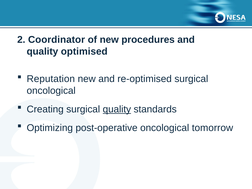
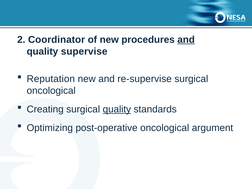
and underline: none -> present (186, 40)
optimised: optimised -> supervise (84, 51)
re-optimised: re-optimised -> re-supervise (145, 79)
tomorrow: tomorrow -> argument (213, 128)
